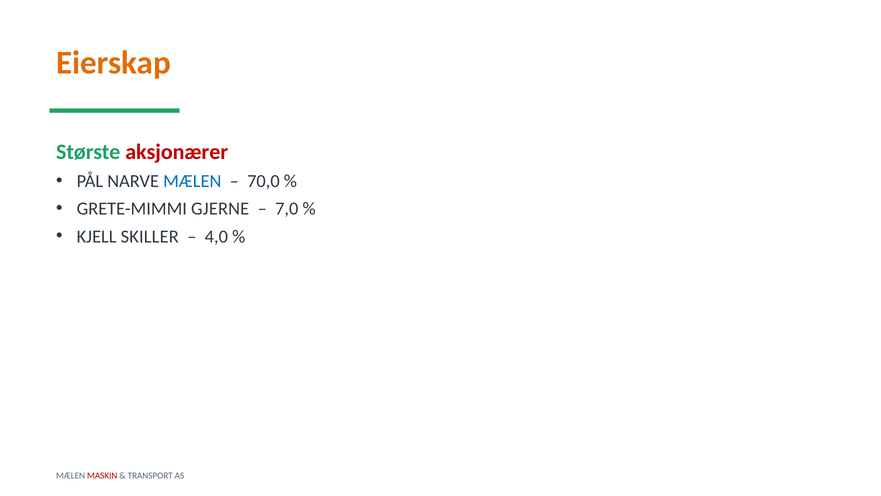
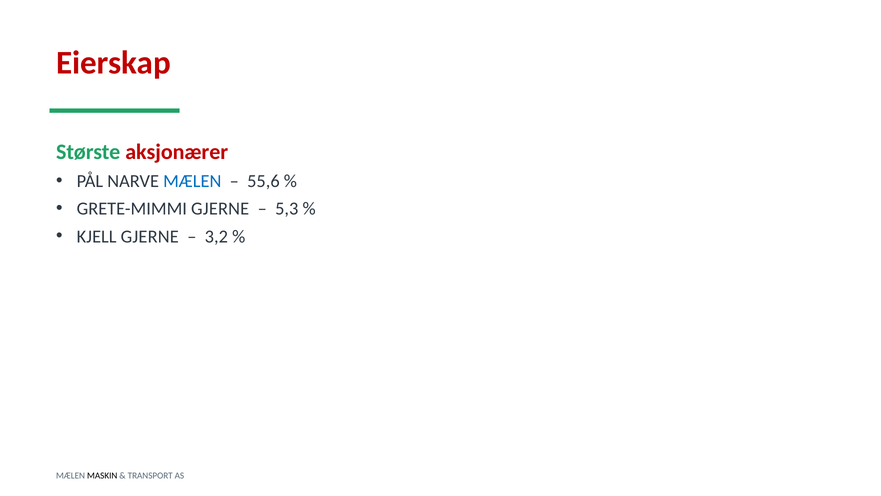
Eierskap colour: orange -> red (113, 63)
70,0: 70,0 -> 55,6 (263, 181)
7,0: 7,0 -> 5,3 (287, 209)
KJELL SKILLER: SKILLER -> GJERNE (150, 236)
4,0: 4,0 -> 3,2 (216, 236)
MASKIN colour: red -> black (102, 475)
